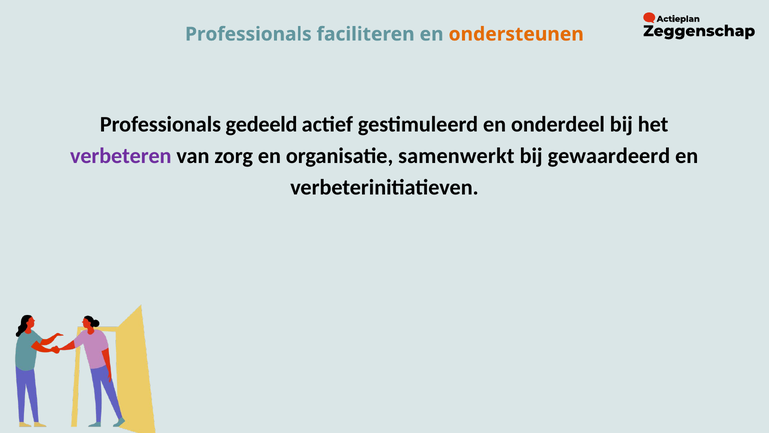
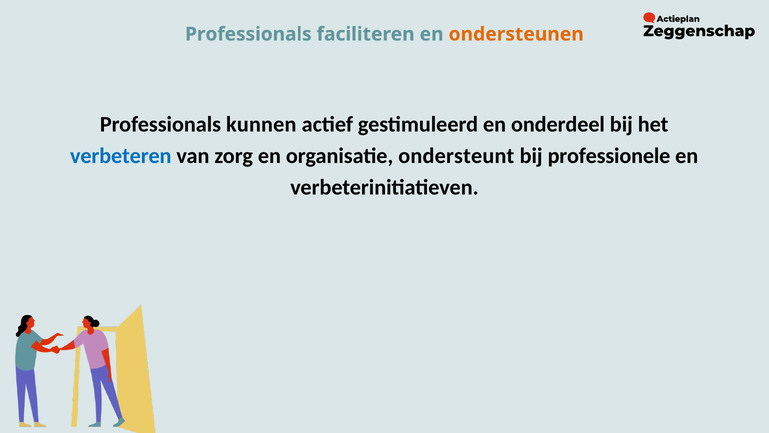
gedeeld: gedeeld -> kunnen (261, 124)
verbeteren colour: purple -> blue (121, 156)
samenwerkt: samenwerkt -> ondersteunt (456, 156)
gewaardeerd: gewaardeerd -> professionele (609, 156)
